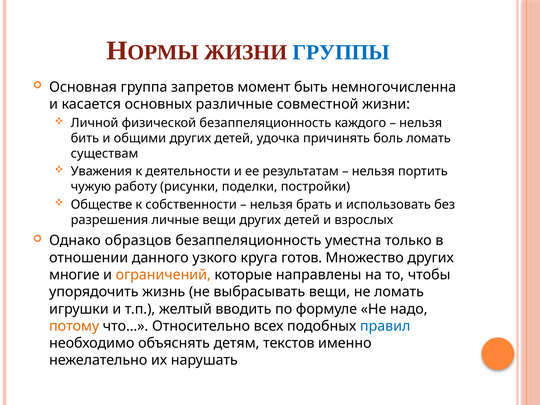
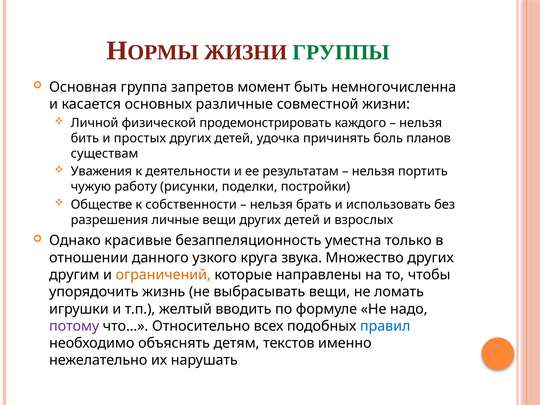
ГРУППЫ colour: blue -> green (341, 52)
физической безаппеляционность: безаппеляционность -> продемонстрировать (265, 123)
общими: общими -> простых (140, 138)
боль ломать: ломать -> планов (429, 138)
образцов: образцов -> красивые (138, 241)
готов: готов -> звука (302, 258)
многие: многие -> другим (74, 275)
потому colour: orange -> purple (74, 326)
